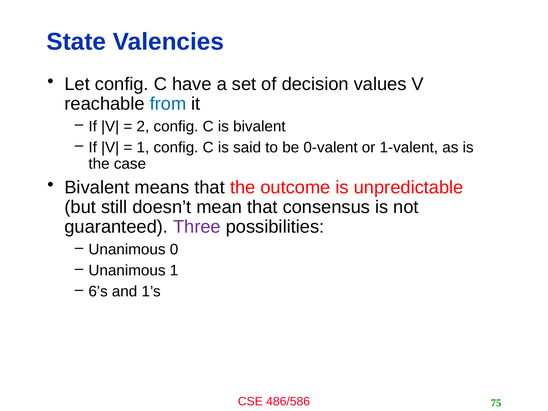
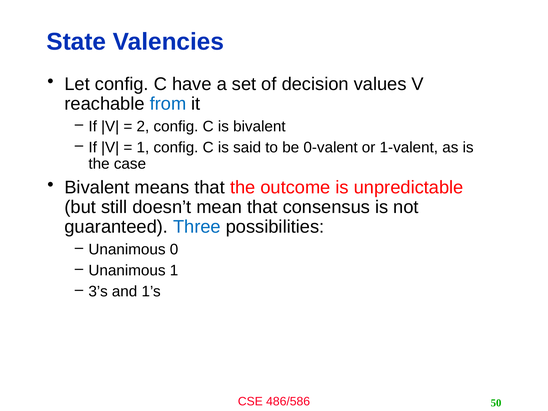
Three colour: purple -> blue (197, 227)
6’s: 6’s -> 3’s (98, 292)
75: 75 -> 50 (496, 403)
